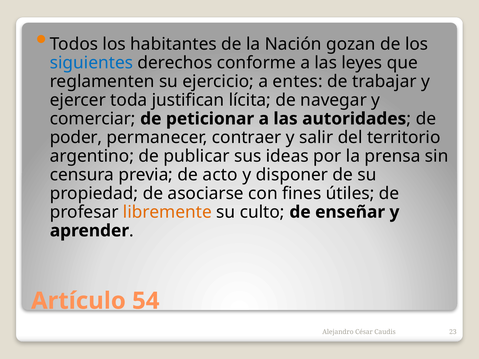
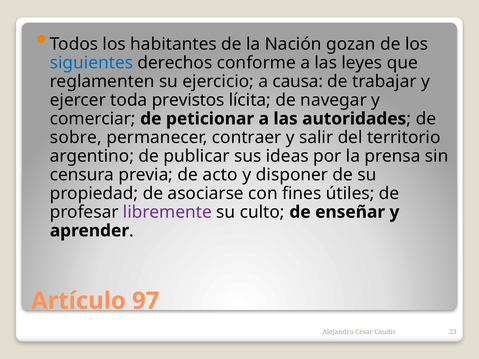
entes: entes -> causa (298, 81)
justifican: justifican -> previstos (188, 100)
poder: poder -> sobre (76, 138)
libremente colour: orange -> purple (167, 212)
54: 54 -> 97 (146, 301)
